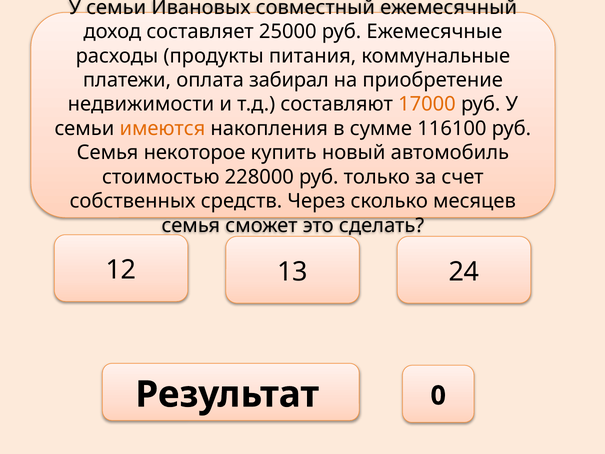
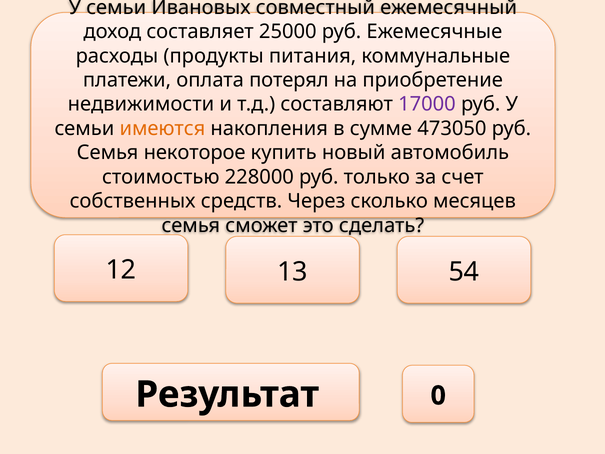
забирал: забирал -> потерял (289, 80)
17000 colour: orange -> purple (427, 104)
116100: 116100 -> 473050 (452, 128)
24: 24 -> 54 (464, 271)
